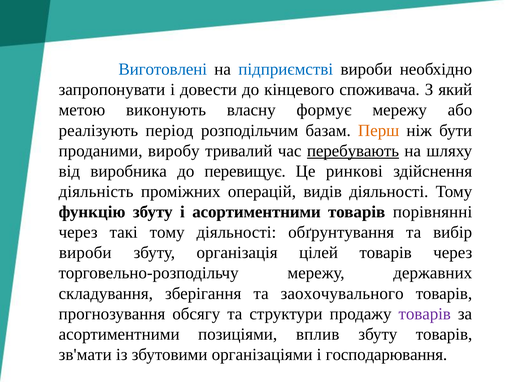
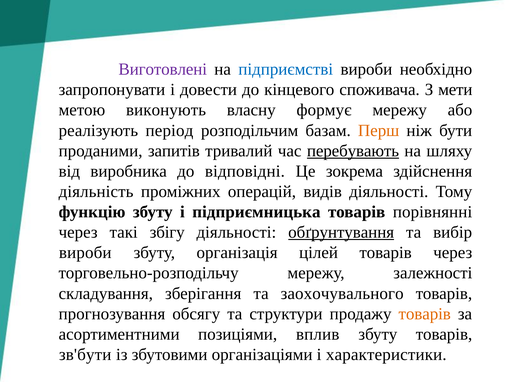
Виготовлені colour: blue -> purple (163, 69)
який: який -> мети (455, 90)
виробу: виробу -> запитів (174, 151)
перевищує: перевищує -> відповідні (245, 171)
ринкові: ринкові -> зокрема (354, 171)
і асортиментними: асортиментними -> підприємницька (256, 212)
такі тому: тому -> збігу (167, 232)
обґрунтування underline: none -> present (341, 232)
державних: державних -> залежності (433, 273)
товарів colour: purple -> orange (425, 314)
зв'мати: зв'мати -> зв'бути (85, 354)
господарювання: господарювання -> характеристики (386, 354)
